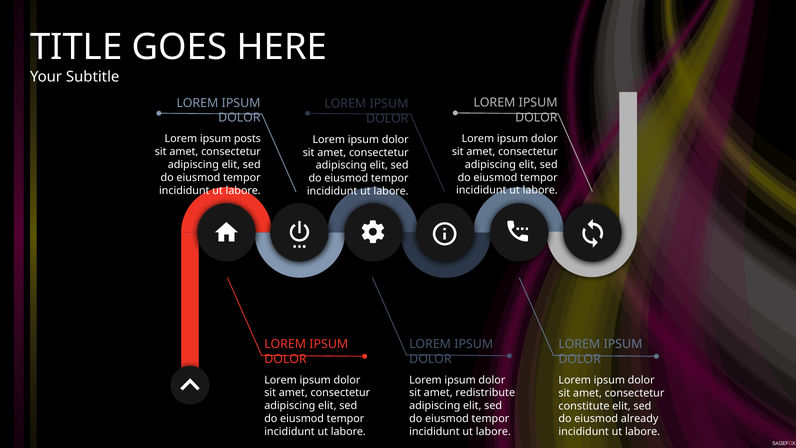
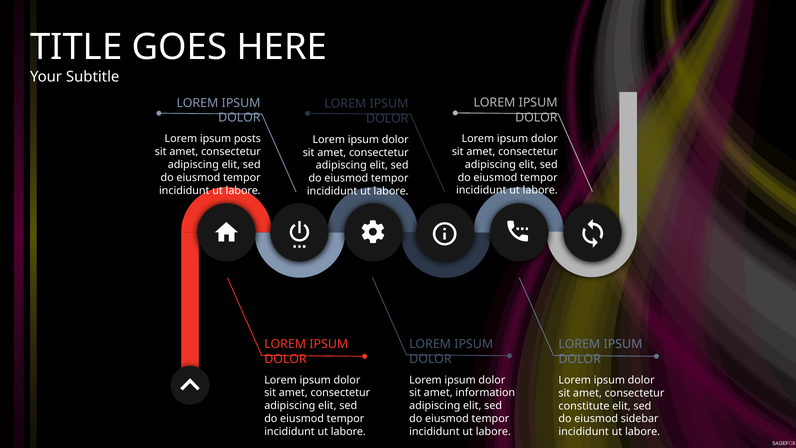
redistribute: redistribute -> information (485, 393)
already: already -> sidebar (640, 419)
